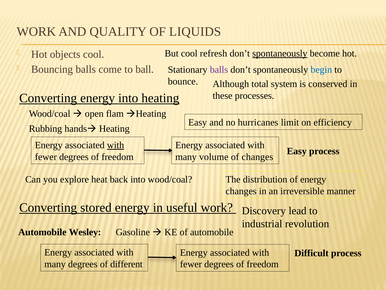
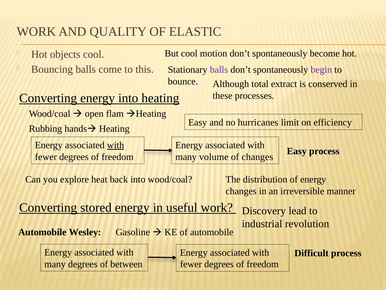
LIQUIDS: LIQUIDS -> ELASTIC (195, 31)
refresh: refresh -> motion (214, 53)
spontaneously underline: present -> none (280, 53)
ball: ball -> this (145, 69)
begin colour: blue -> purple (321, 70)
system: system -> extract (284, 84)
different: different -> between (126, 264)
